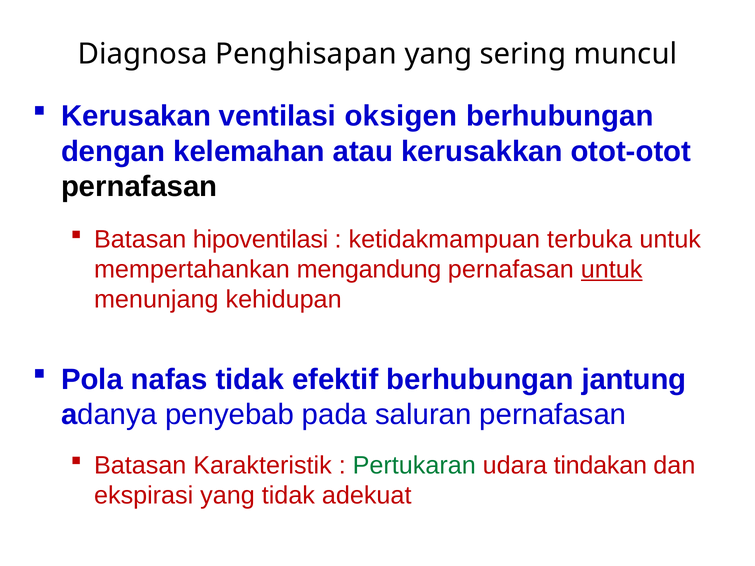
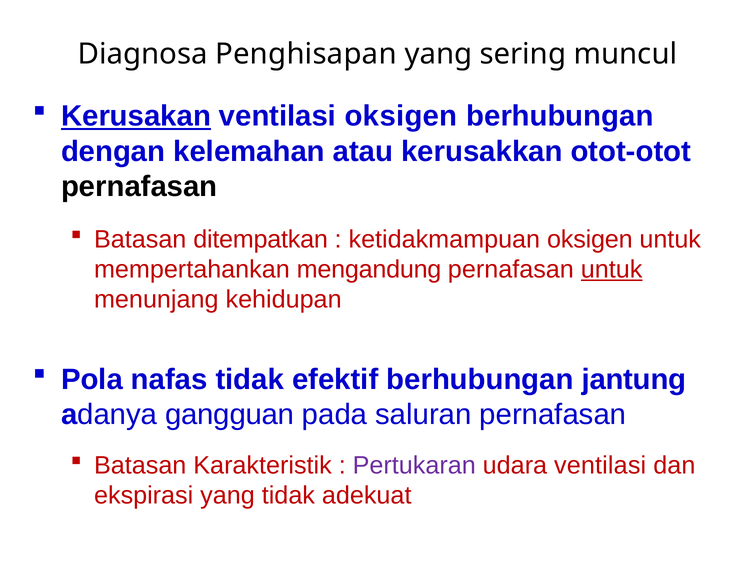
Kerusakan underline: none -> present (136, 116)
hipoventilasi: hipoventilasi -> ditempatkan (261, 239)
ketidakmampuan terbuka: terbuka -> oksigen (590, 239)
penyebab: penyebab -> gangguan (230, 415)
Pertukaran colour: green -> purple (414, 466)
udara tindakan: tindakan -> ventilasi (600, 466)
